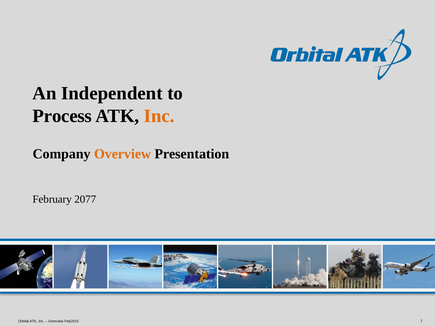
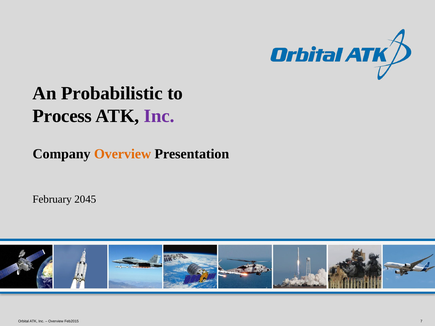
Independent: Independent -> Probabilistic (112, 93)
Inc colour: orange -> purple (159, 116)
2077: 2077 -> 2045 (85, 199)
